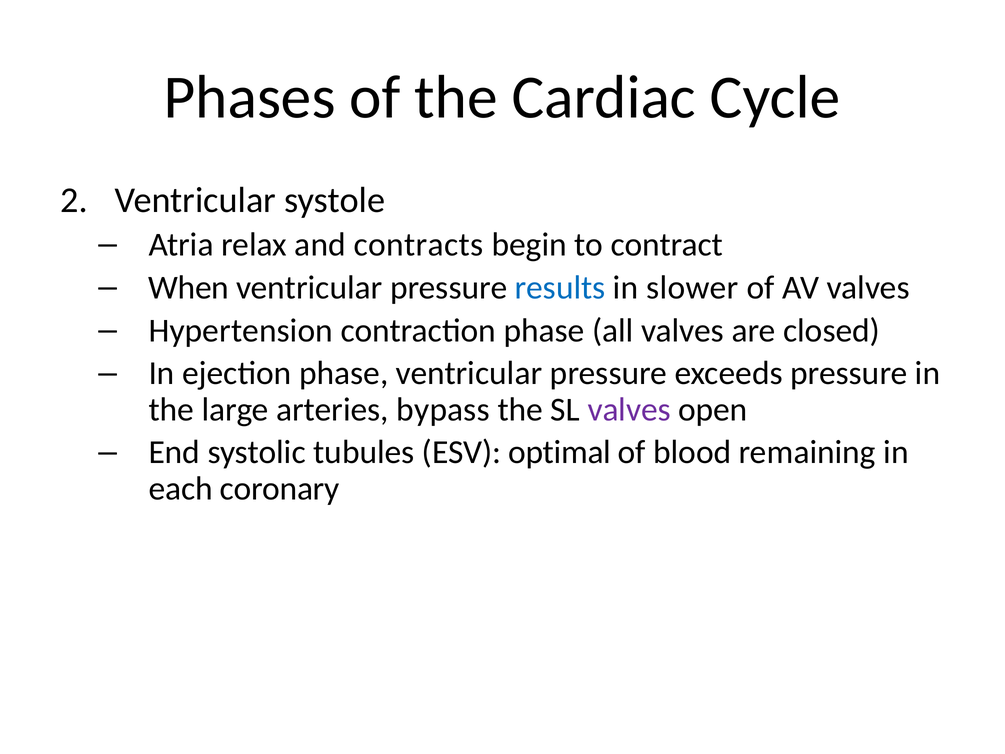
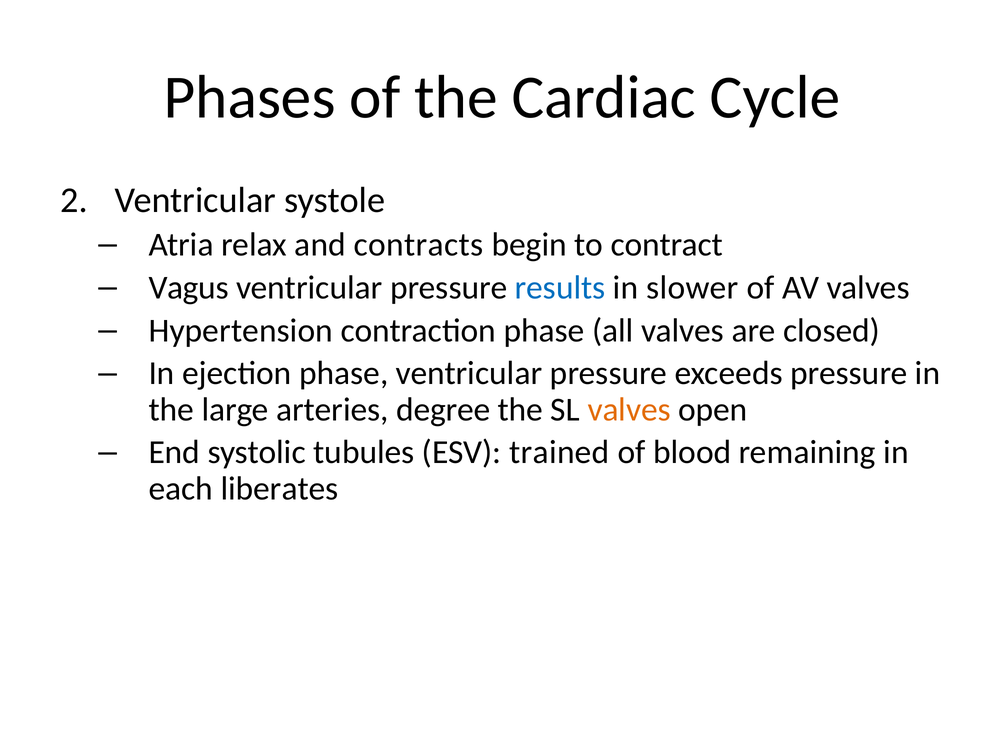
When: When -> Vagus (189, 288)
bypass: bypass -> degree (443, 409)
valves colour: purple -> orange (629, 409)
optimal: optimal -> trained (559, 452)
coronary: coronary -> liberates (279, 488)
